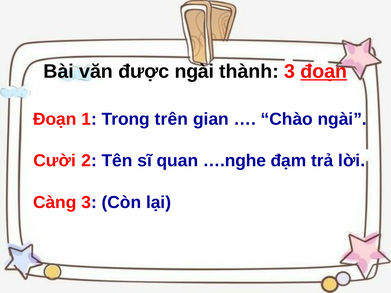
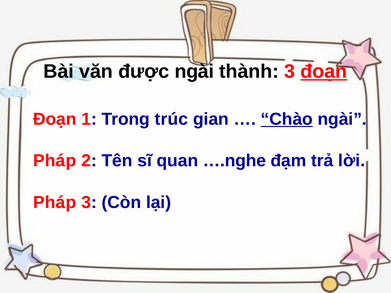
trên: trên -> trúc (171, 119)
Chào underline: none -> present (287, 119)
Cười: Cười -> Pháp (55, 161)
Càng: Càng -> Pháp (55, 203)
